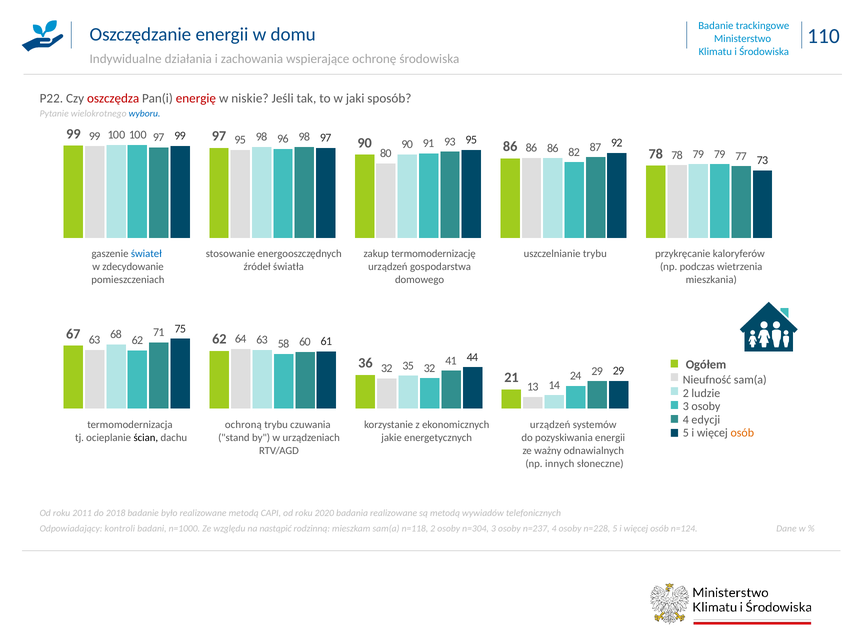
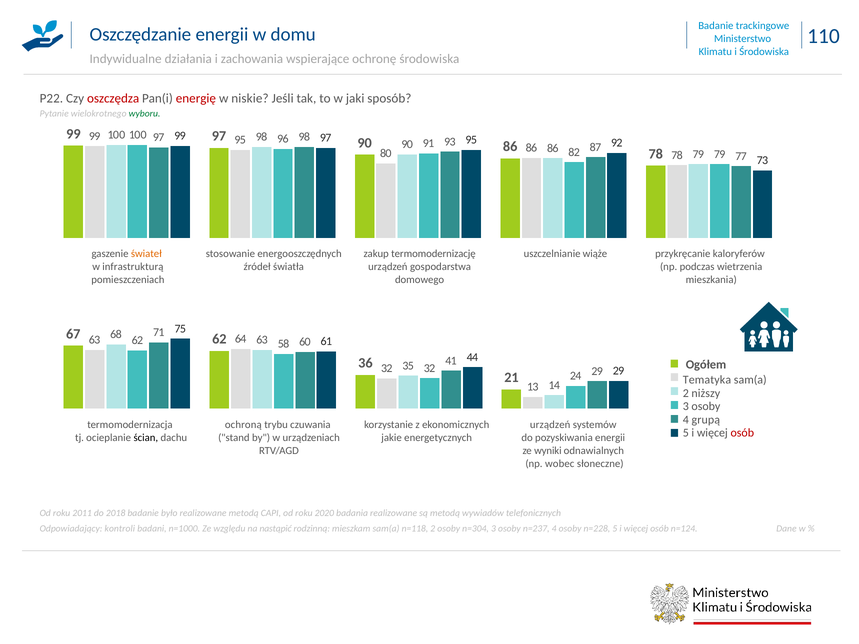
wyboru colour: blue -> green (145, 114)
świateł colour: blue -> orange (146, 254)
uszczelnianie trybu: trybu -> wiąże (595, 254)
zdecydowanie: zdecydowanie -> infrastrukturą (133, 267)
Nieufność: Nieufność -> Tematyka (707, 380)
ludzie: ludzie -> niższy (706, 393)
edycji: edycji -> grupą (706, 420)
osób colour: orange -> red (742, 433)
ważny: ważny -> wyniki (548, 451)
innych: innych -> wobec (560, 464)
